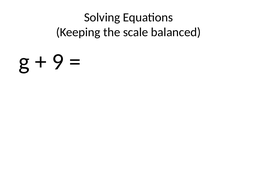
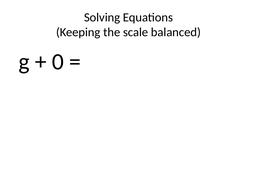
9: 9 -> 0 (58, 62)
